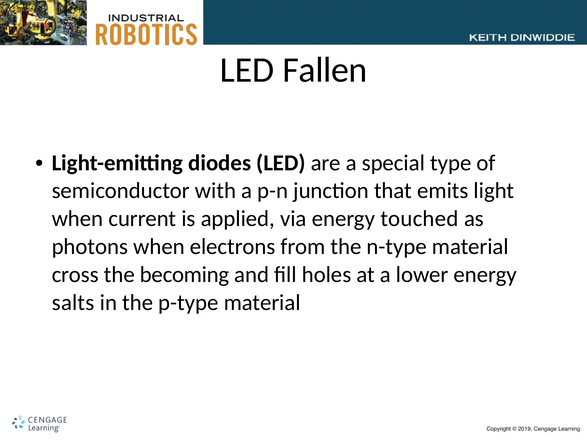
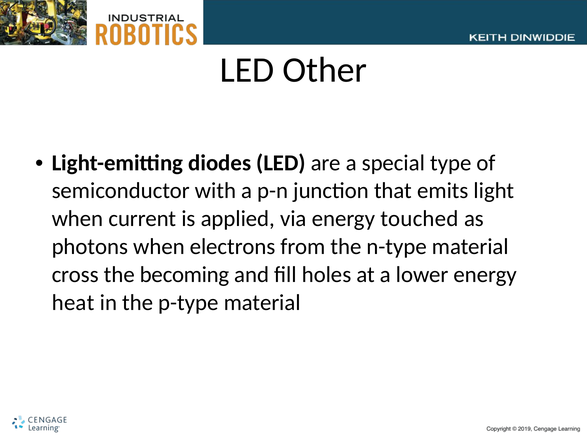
Fallen: Fallen -> Other (325, 70)
salts: salts -> heat (73, 302)
